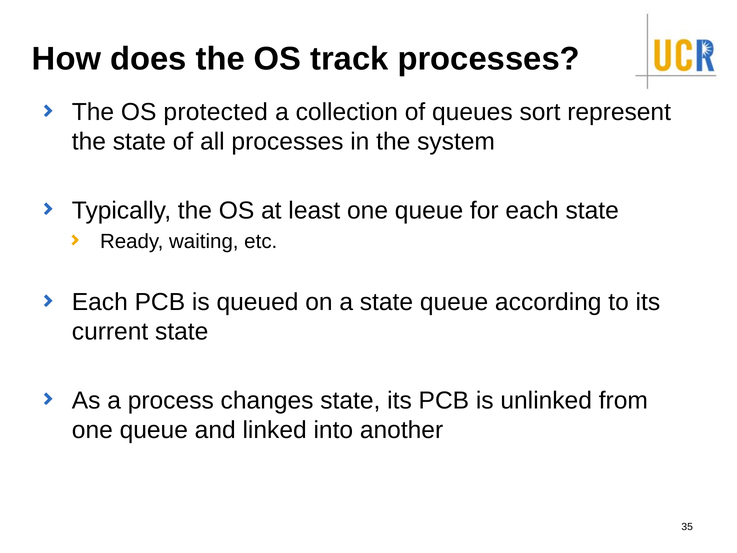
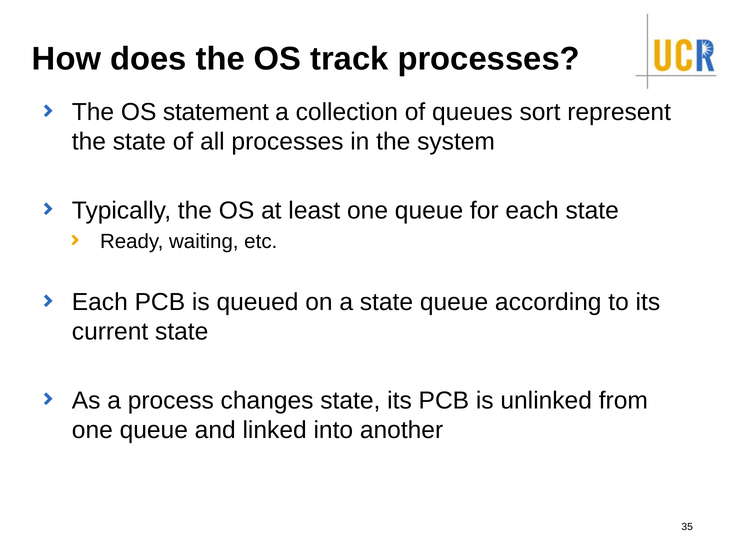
protected: protected -> statement (216, 112)
